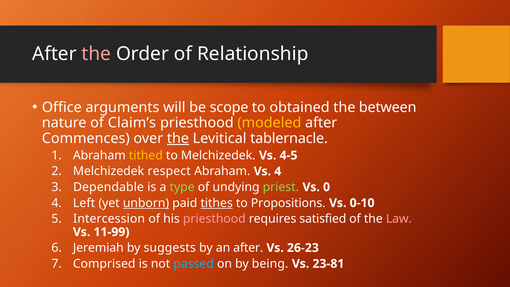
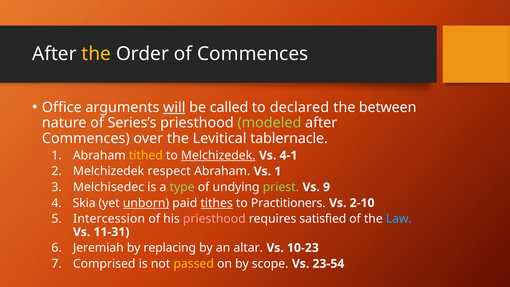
the colour: pink -> yellow (96, 54)
of Relationship: Relationship -> Commences (253, 54)
will underline: none -> present (174, 107)
scope: scope -> called (229, 107)
obtained: obtained -> declared (299, 107)
Claim’s: Claim’s -> Series’s (132, 123)
modeled colour: yellow -> light green (269, 123)
the underline: present -> none (178, 138)
Melchizedek underline: none -> present (218, 155)
4-5: 4-5 -> 4-1 (289, 155)
Vs 4: 4 -> 1 (278, 171)
Dependable: Dependable -> Melchisedec (109, 187)
0: 0 -> 9 (327, 187)
Left: Left -> Skia (84, 203)
Propositions: Propositions -> Practitioners (288, 203)
0-10: 0-10 -> 2-10 (362, 203)
Law colour: pink -> light blue (399, 219)
11-99: 11-99 -> 11-31 (111, 232)
suggests: suggests -> replacing (170, 248)
an after: after -> altar (248, 248)
26-23: 26-23 -> 10-23 (303, 248)
passed colour: light blue -> yellow (194, 264)
being: being -> scope (270, 264)
23-81: 23-81 -> 23-54 (328, 264)
